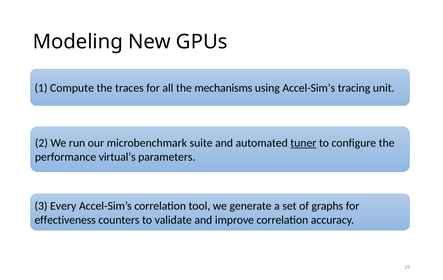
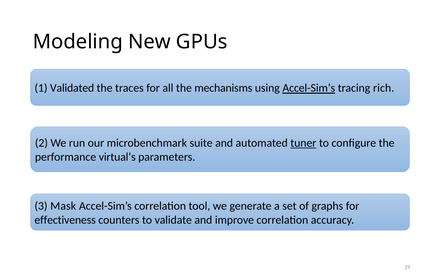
Compute: Compute -> Validated (72, 88)
Accel-Sim’s underline: none -> present (309, 88)
unit: unit -> rich (384, 88)
Every: Every -> Mask (63, 206)
